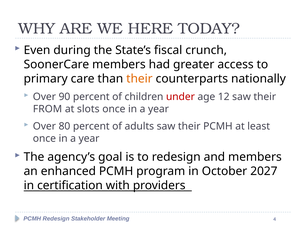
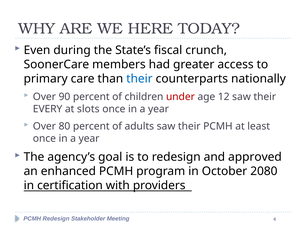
their colour: orange -> blue (139, 79)
FROM: FROM -> EVERY (48, 109)
and members: members -> approved (255, 157)
2027: 2027 -> 2080 (264, 172)
